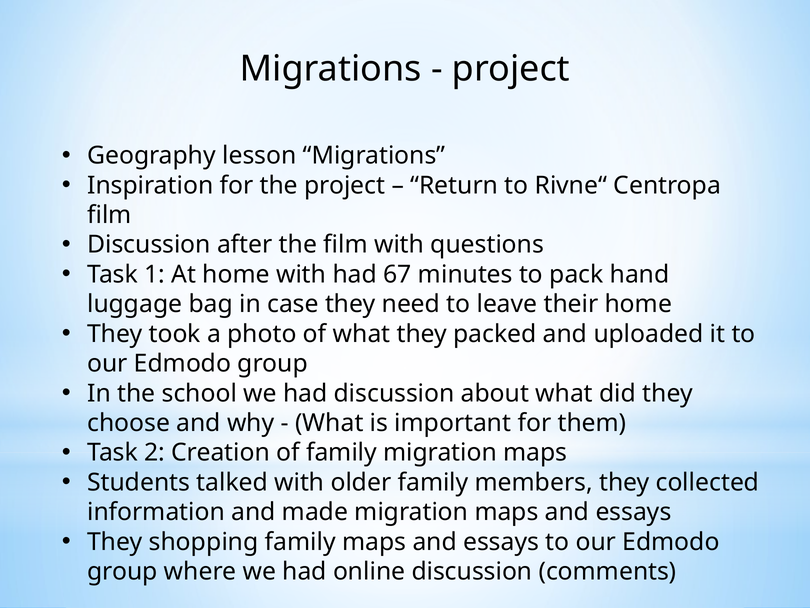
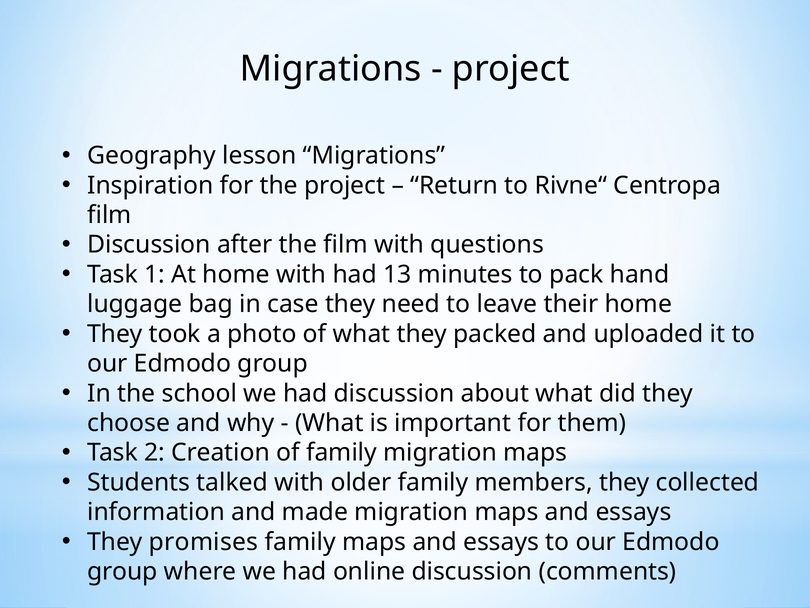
67: 67 -> 13 (397, 274)
shopping: shopping -> promises (204, 542)
